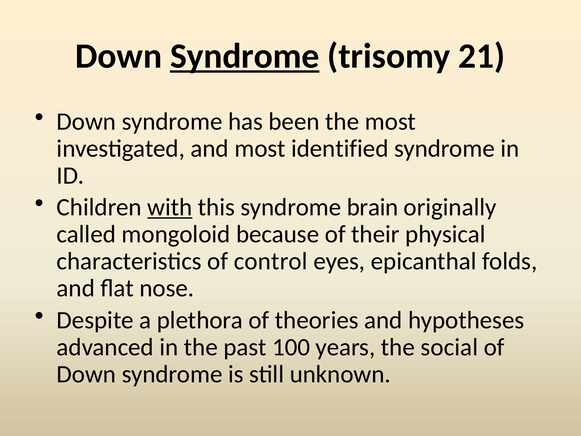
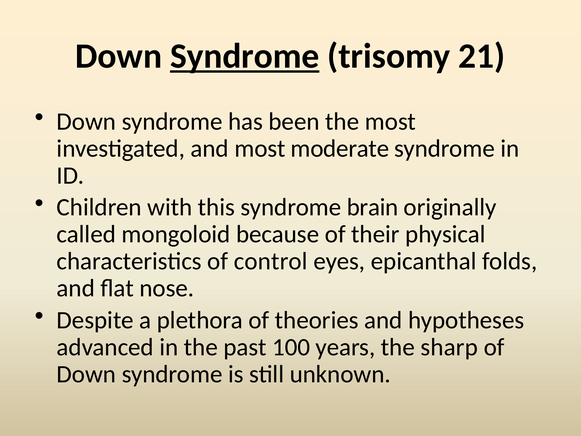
identified: identified -> moderate (340, 148)
with underline: present -> none (170, 207)
social: social -> sharp (449, 347)
